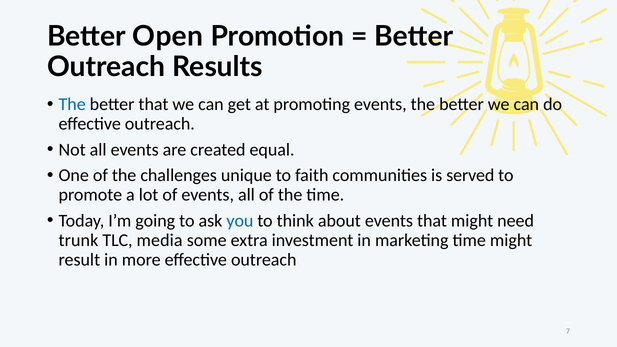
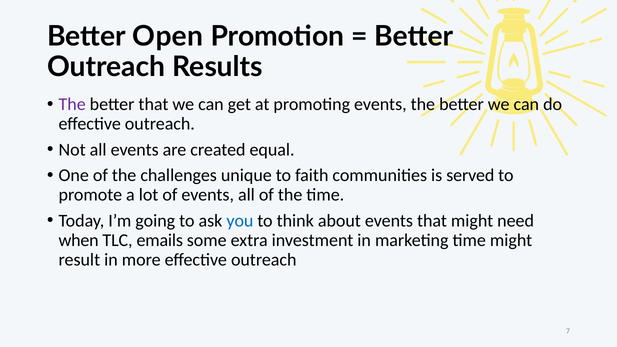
The colour: blue -> purple (72, 104)
trunk: trunk -> when (79, 240)
media: media -> emails (160, 240)
